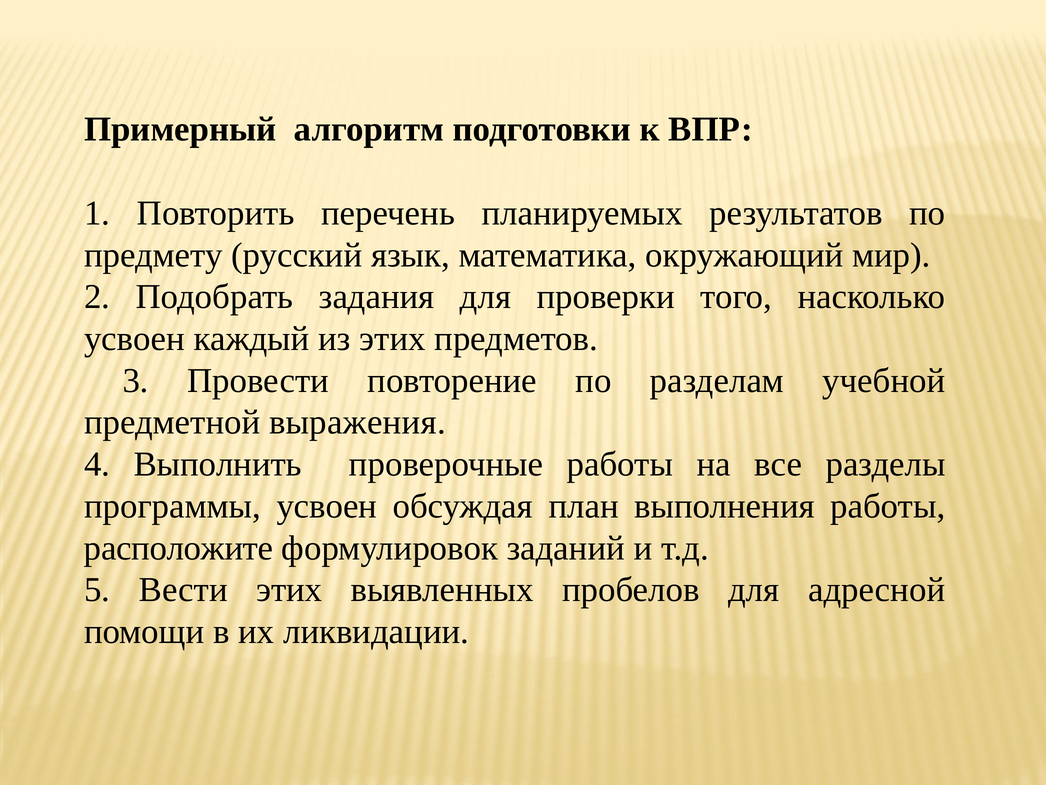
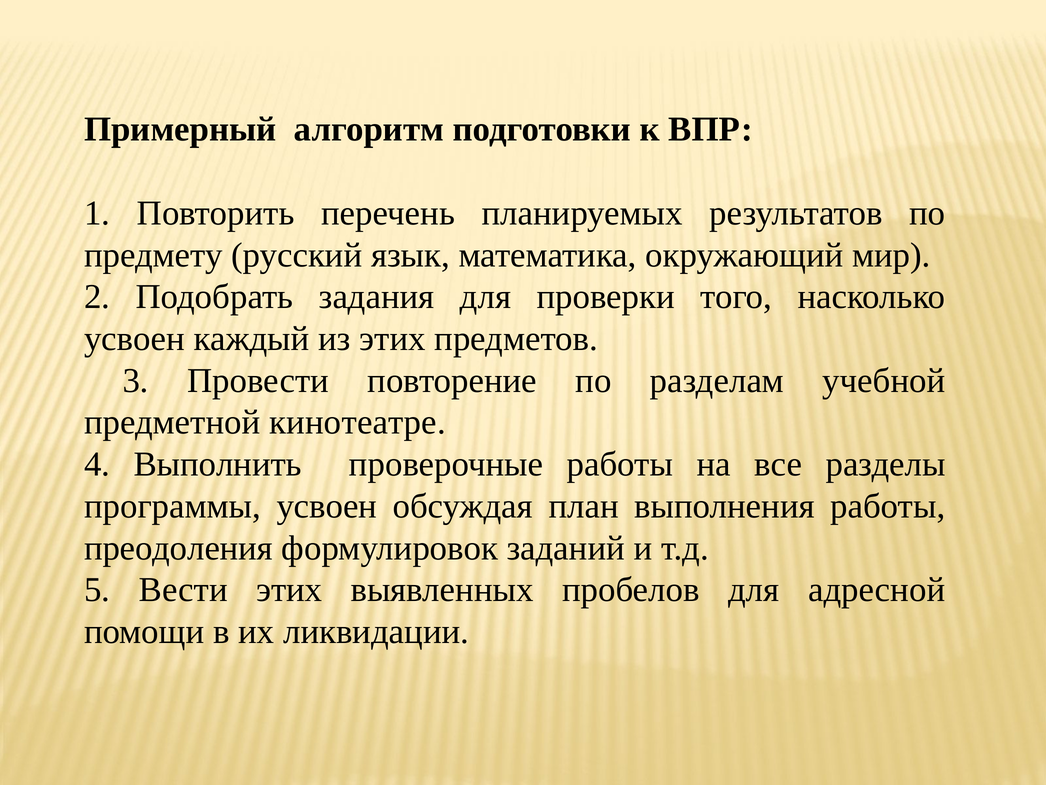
выражения: выражения -> кинотеатре (357, 422)
расположите: расположите -> преодоления (178, 548)
